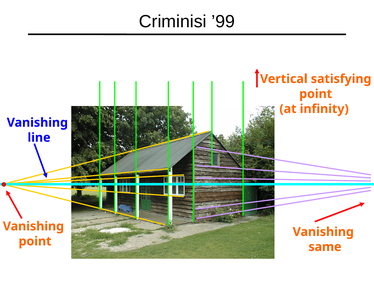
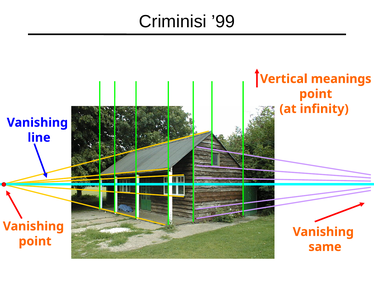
satisfying: satisfying -> meanings (341, 79)
